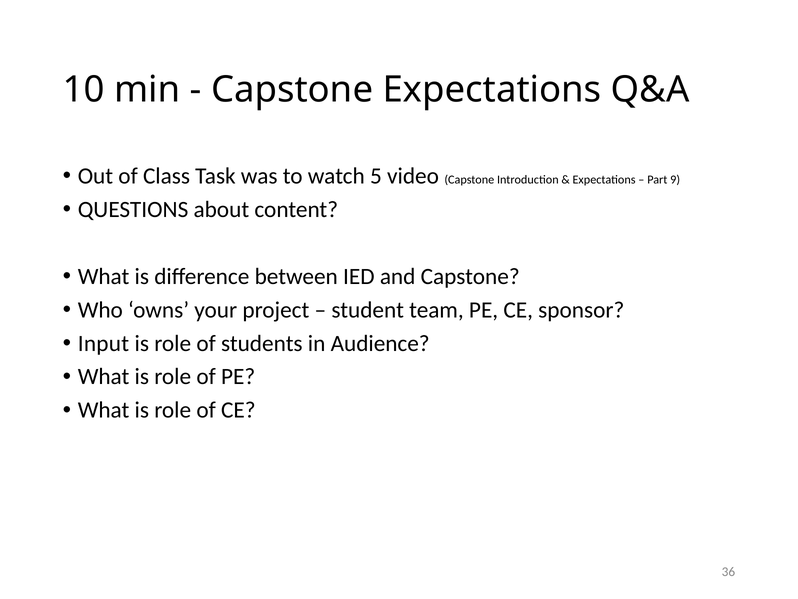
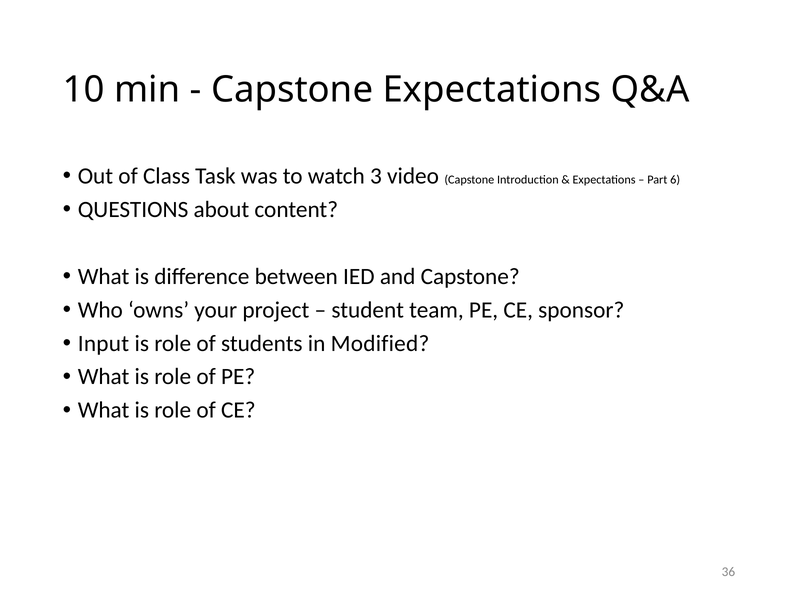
5: 5 -> 3 (376, 176)
9: 9 -> 6 (675, 179)
Audience: Audience -> Modified (380, 343)
